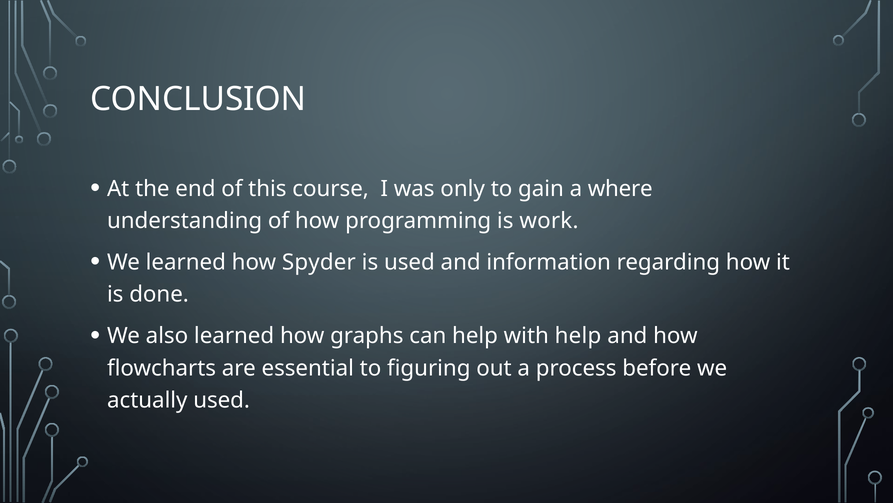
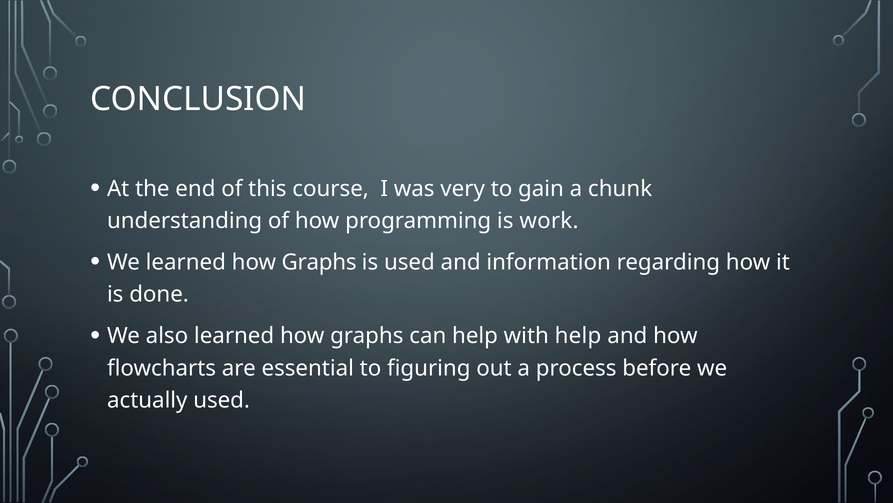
only: only -> very (463, 188)
where: where -> chunk (620, 188)
We learned how Spyder: Spyder -> Graphs (319, 262)
